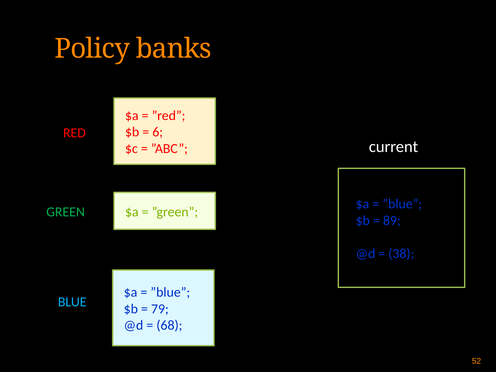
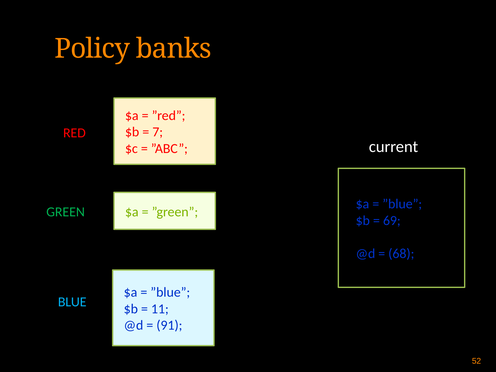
6: 6 -> 7 (158, 132)
89: 89 -> 69 (392, 221)
38: 38 -> 68 (401, 254)
79: 79 -> 11 (160, 309)
68: 68 -> 91 (169, 325)
